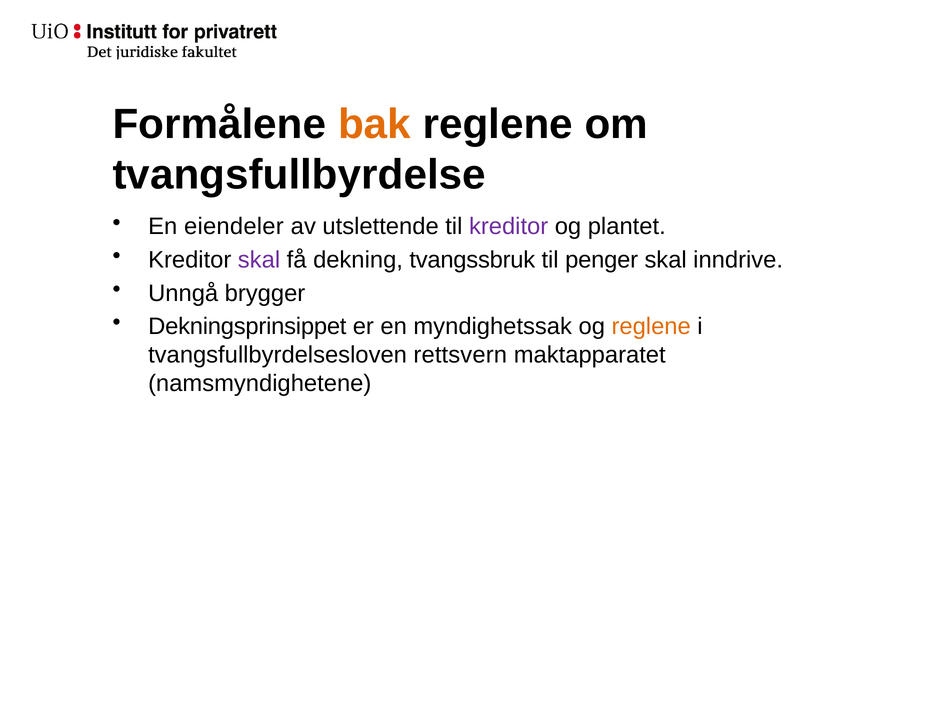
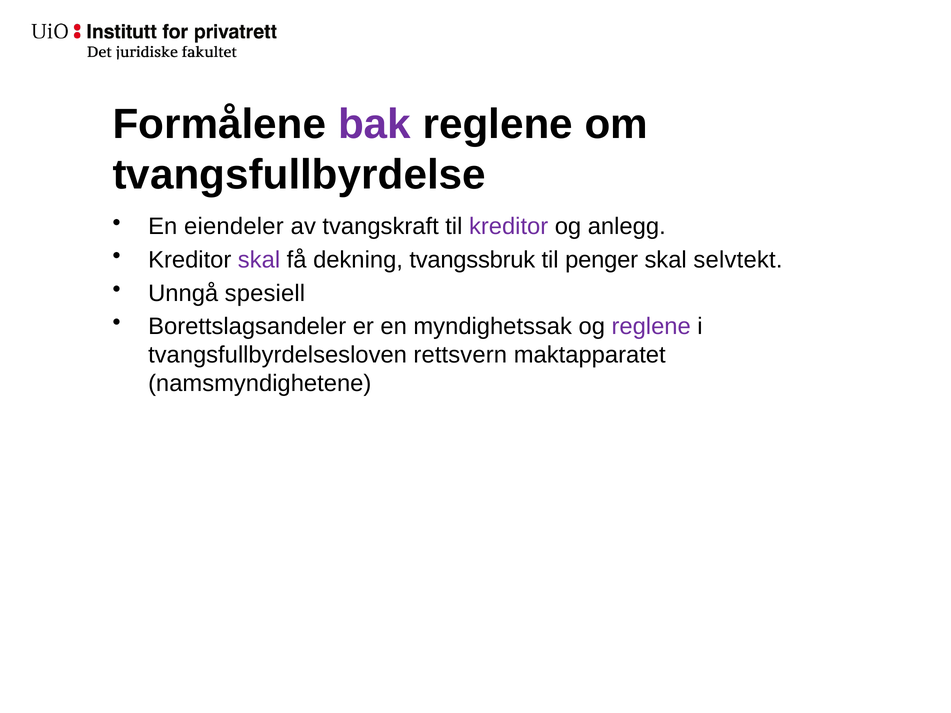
bak colour: orange -> purple (374, 124)
utslettende: utslettende -> tvangskraft (381, 227)
plantet: plantet -> anlegg (627, 227)
inndrive: inndrive -> selvtekt (738, 260)
brygger: brygger -> spesiell (265, 293)
Dekningsprinsippet: Dekningsprinsippet -> Borettslagsandeler (247, 327)
reglene colour: orange -> purple (651, 327)
